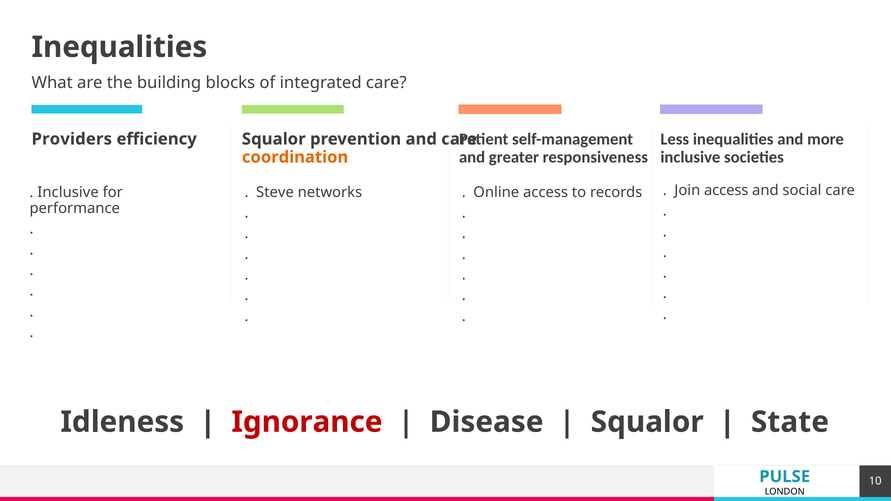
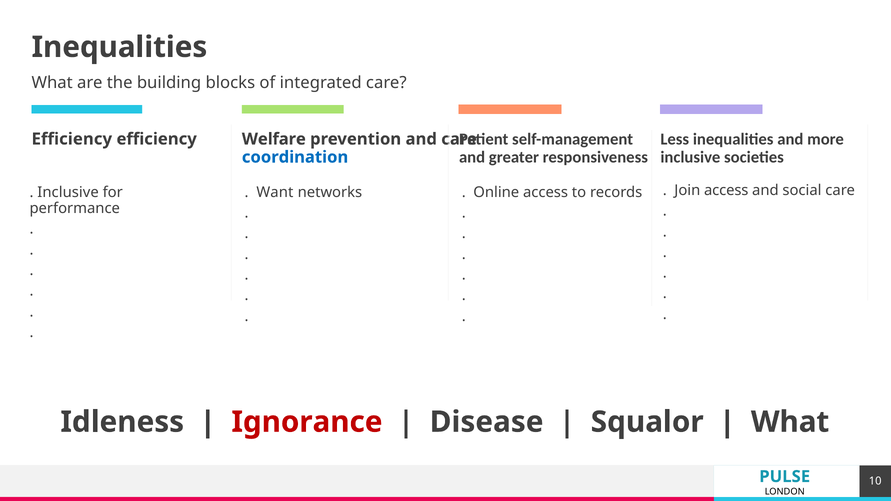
Providers: Providers -> Efficiency (72, 139)
Squalor: Squalor -> Welfare (274, 139)
coordination colour: orange -> blue (295, 157)
Steve: Steve -> Want (275, 192)
State: State -> What (790, 422)
